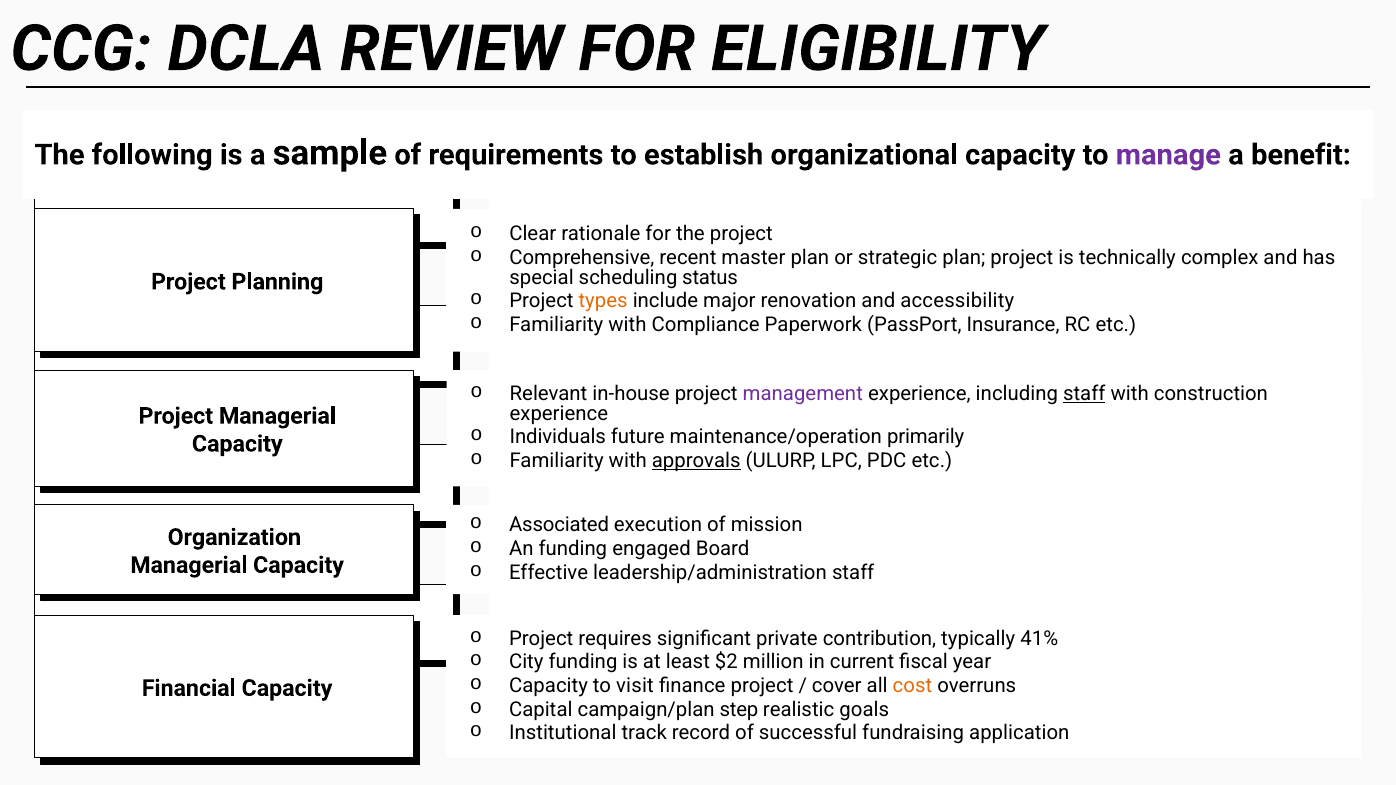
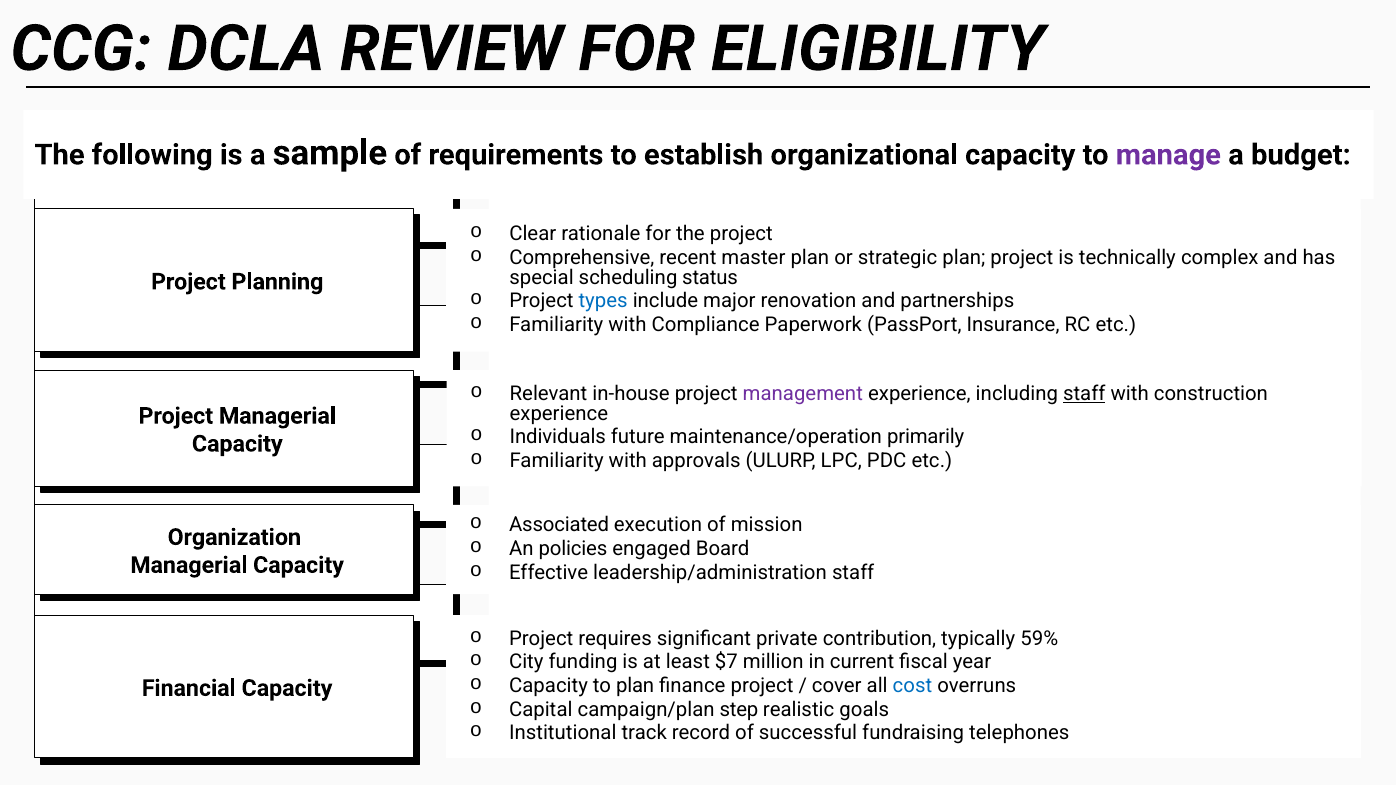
benefit: benefit -> budget (1301, 155)
types colour: orange -> blue (603, 301)
accessibility: accessibility -> partnerships (957, 301)
approvals underline: present -> none (696, 461)
An funding: funding -> policies (573, 549)
41%: 41% -> 59% (1039, 639)
$2: $2 -> $7 (726, 662)
to visit: visit -> plan (635, 686)
cost colour: orange -> blue (912, 686)
application: application -> telephones (1019, 733)
